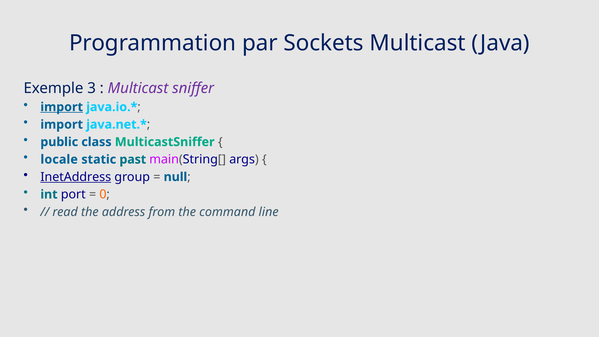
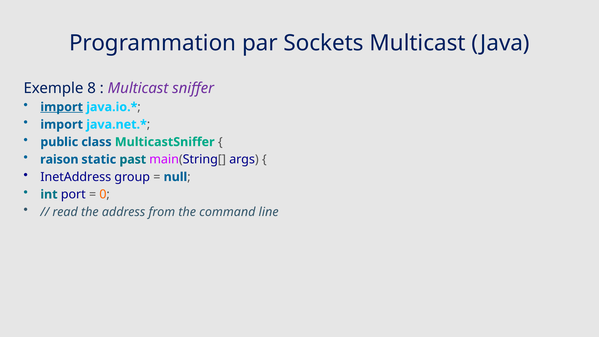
3: 3 -> 8 (92, 88)
locale: locale -> raison (59, 159)
InetAddress underline: present -> none (76, 177)
